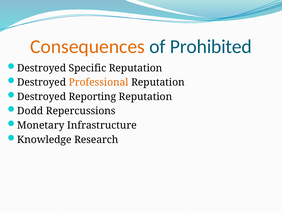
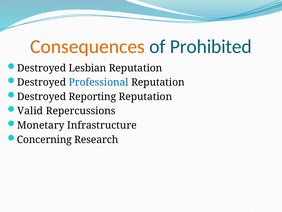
Specific: Specific -> Lesbian (88, 68)
Professional colour: orange -> blue (99, 82)
Dodd: Dodd -> Valid (30, 111)
Knowledge: Knowledge -> Concerning (44, 139)
